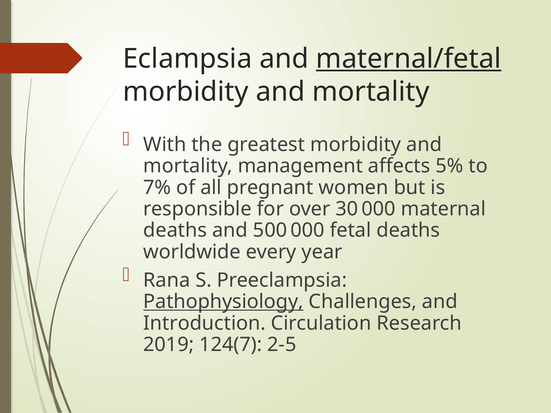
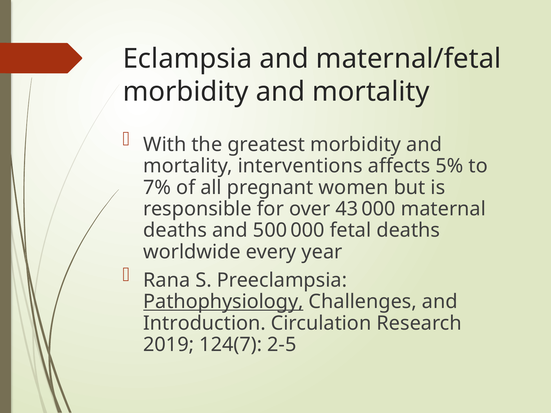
maternal/fetal underline: present -> none (409, 59)
management: management -> interventions (300, 166)
30: 30 -> 43 (347, 209)
